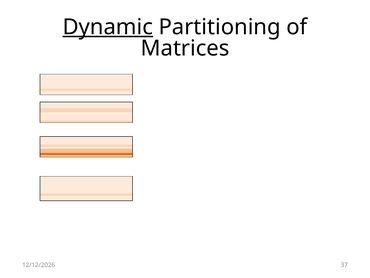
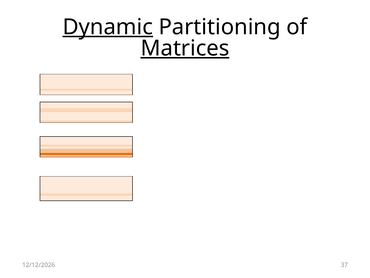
Matrices underline: none -> present (185, 48)
